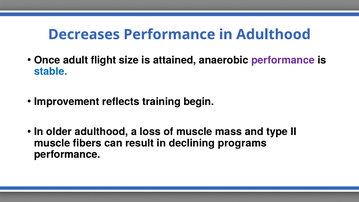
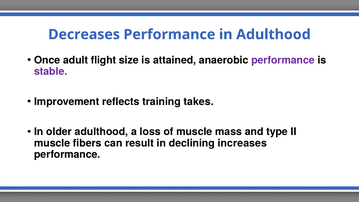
stable colour: blue -> purple (51, 71)
begin: begin -> takes (199, 102)
programs: programs -> increases (242, 143)
